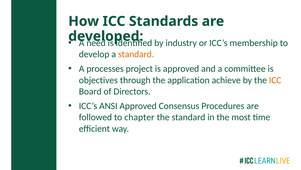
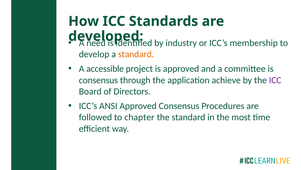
processes: processes -> accessible (105, 69)
objectives: objectives -> consensus (98, 80)
ICC colour: orange -> purple (275, 80)
